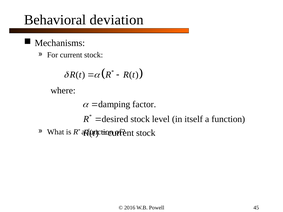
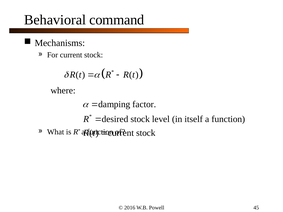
deviation: deviation -> command (117, 20)
